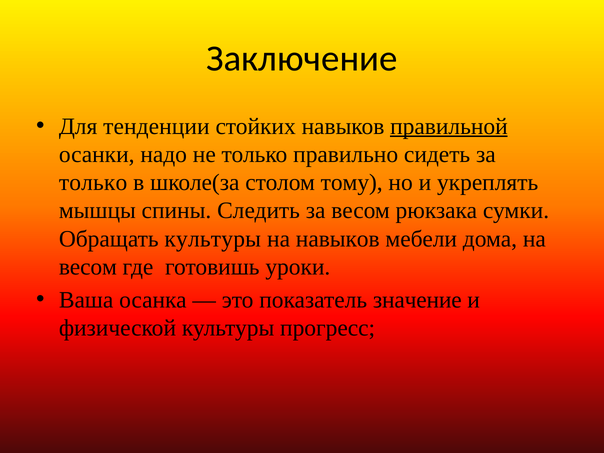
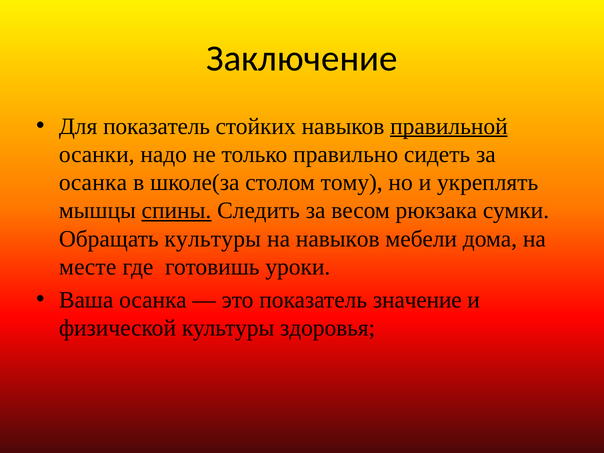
Для тенденции: тенденции -> показатель (157, 126)
только: только -> осанка (93, 183)
спины underline: none -> present (176, 211)
весом: весом -> месте (88, 267)
прогресс: прогресс -> здоровья (328, 328)
